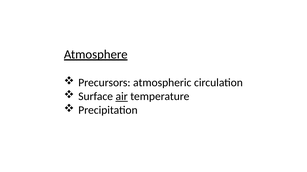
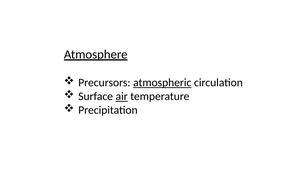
atmospheric underline: none -> present (162, 83)
